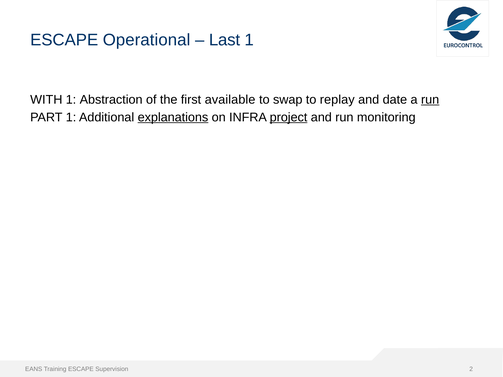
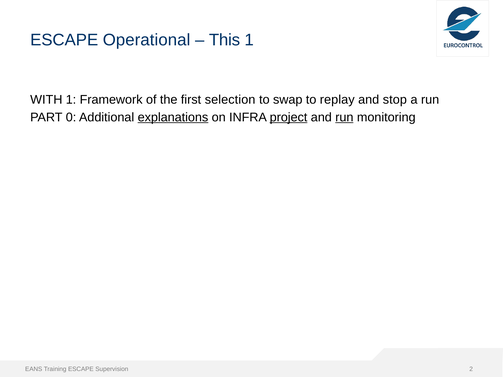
Last: Last -> This (225, 40)
Abstraction: Abstraction -> Framework (111, 100)
available: available -> selection (230, 100)
date: date -> stop (395, 100)
run underline: present -> none (430, 100)
PART 1: 1 -> 0 (71, 117)
run underline: none -> present (344, 117)
